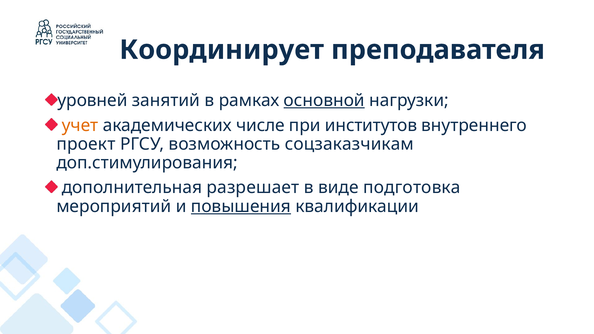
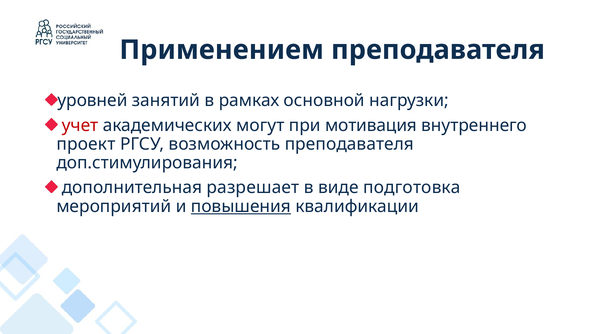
Координирует: Координирует -> Применением (222, 50)
основной underline: present -> none (324, 100)
учет colour: orange -> red (80, 125)
числе: числе -> могут (260, 125)
институтов: институтов -> мотивация (371, 125)
возможность соцзаказчикам: соцзаказчикам -> преподавателя (349, 144)
